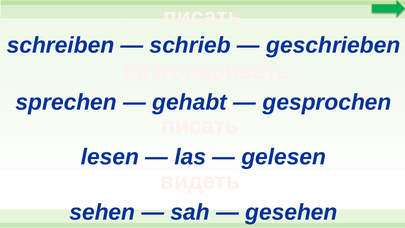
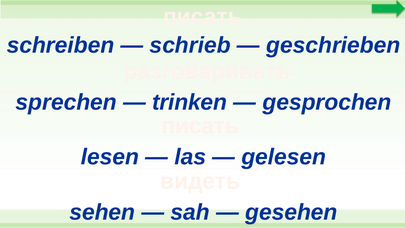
gehabt: gehabt -> trinken (190, 102)
